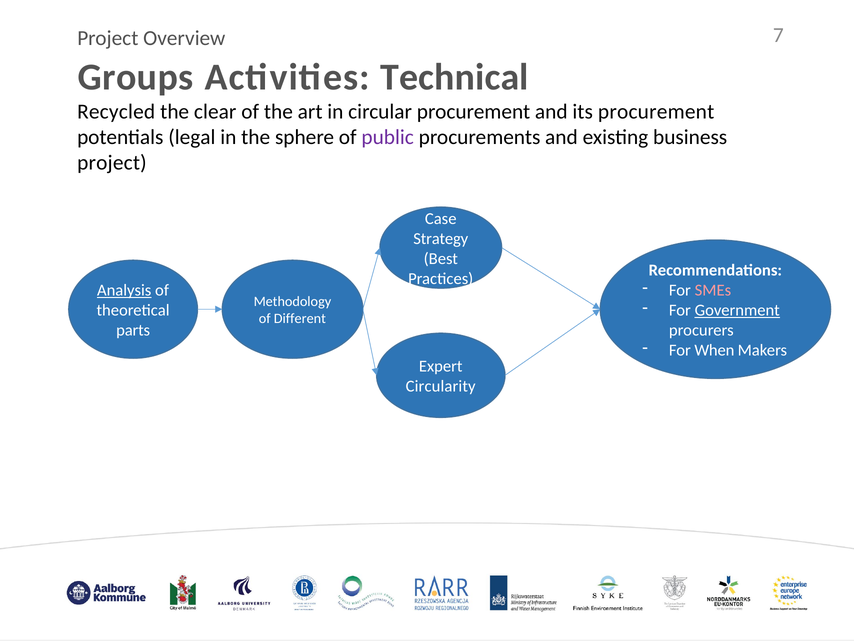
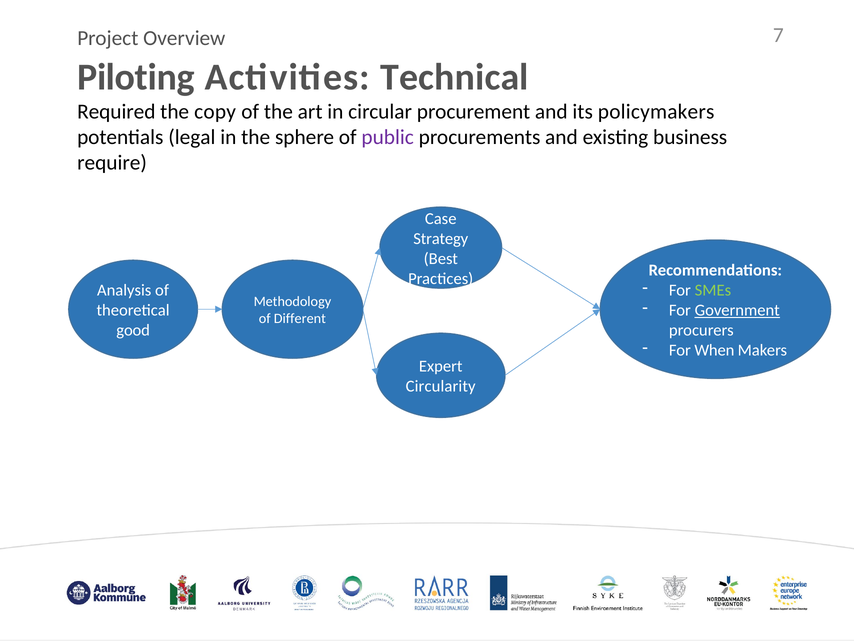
Groups: Groups -> Piloting (136, 77)
Recycled: Recycled -> Required (116, 112)
clear: clear -> copy (215, 112)
its procurement: procurement -> policymakers (656, 112)
project: project -> require (112, 163)
SMEs colour: pink -> light green (713, 290)
Analysis underline: present -> none (124, 290)
parts: parts -> good (133, 330)
